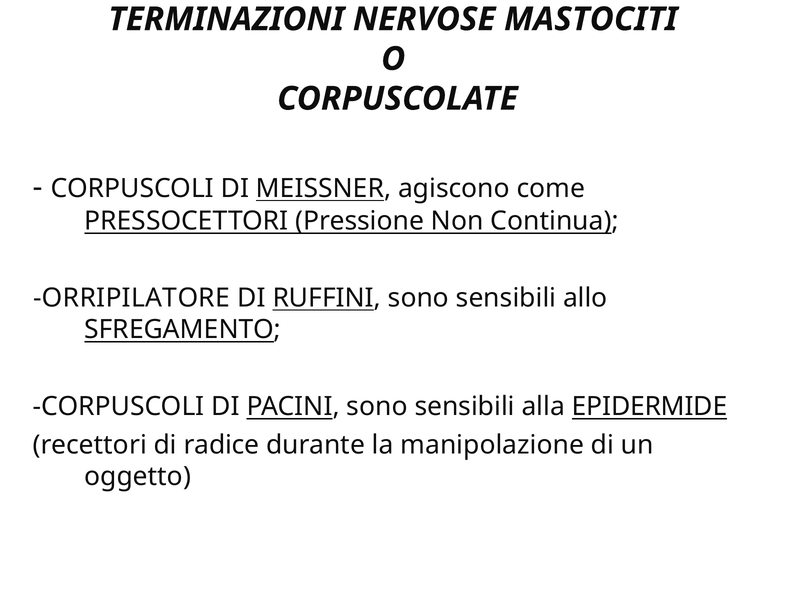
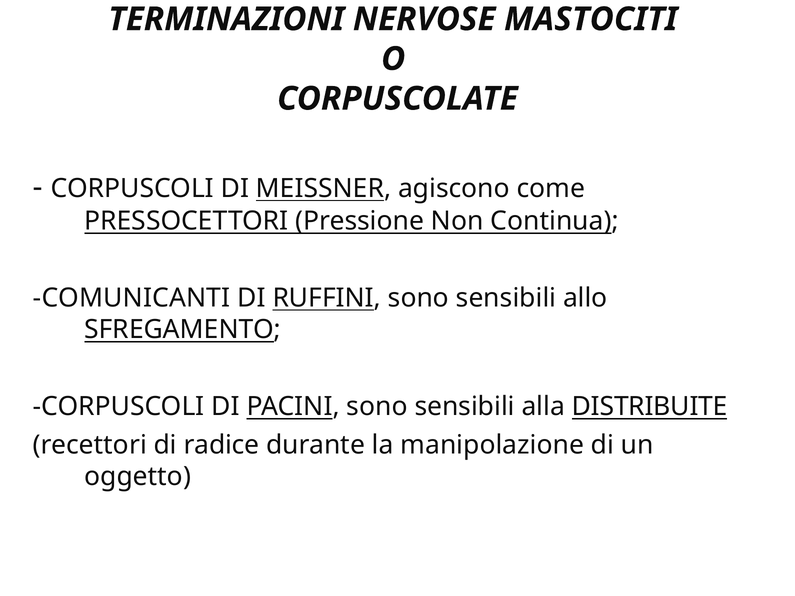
ORRIPILATORE: ORRIPILATORE -> COMUNICANTI (132, 298)
EPIDERMIDE: EPIDERMIDE -> DISTRIBUITE (650, 407)
